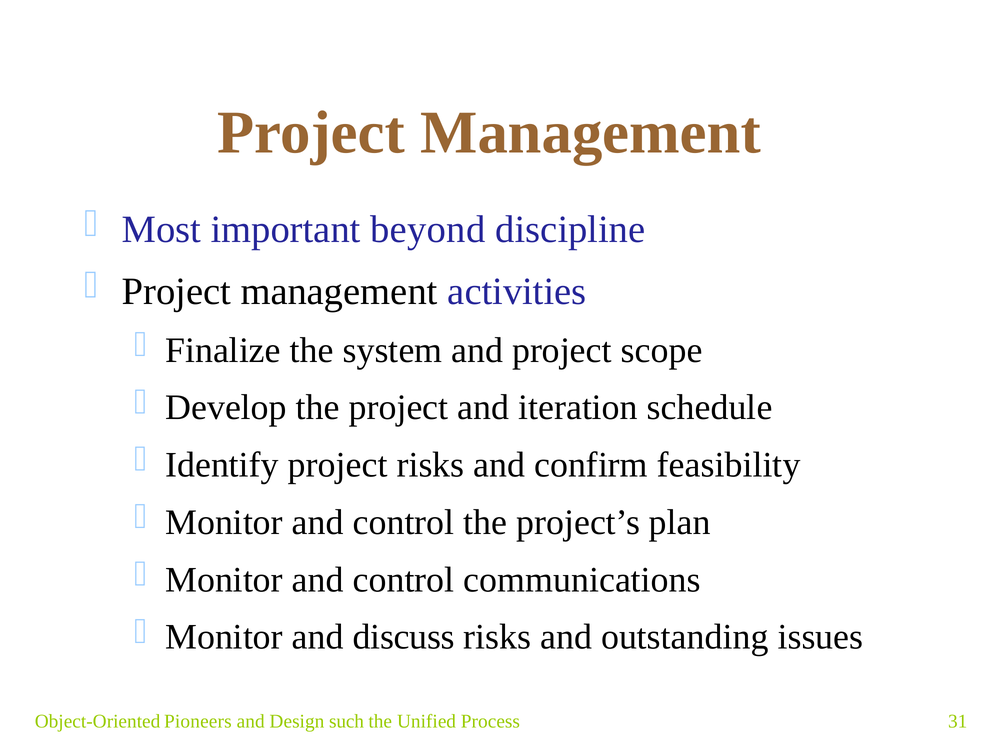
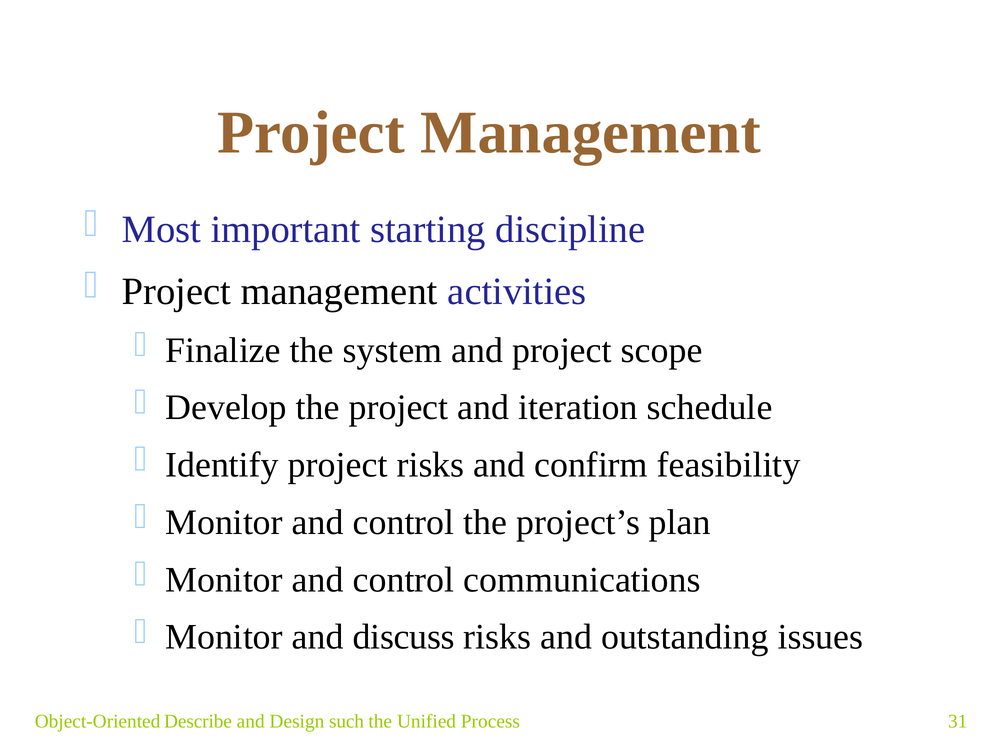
beyond: beyond -> starting (428, 230)
Pioneers: Pioneers -> Describe (198, 722)
